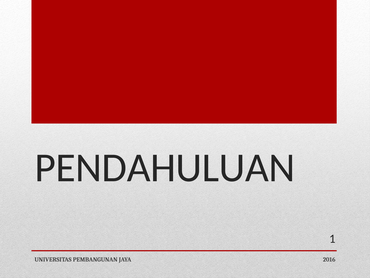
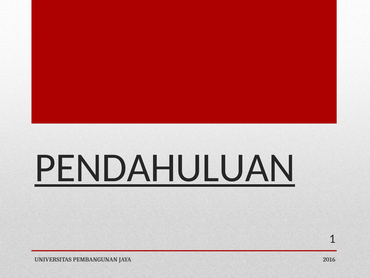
PENDAHULUAN underline: none -> present (165, 168)
